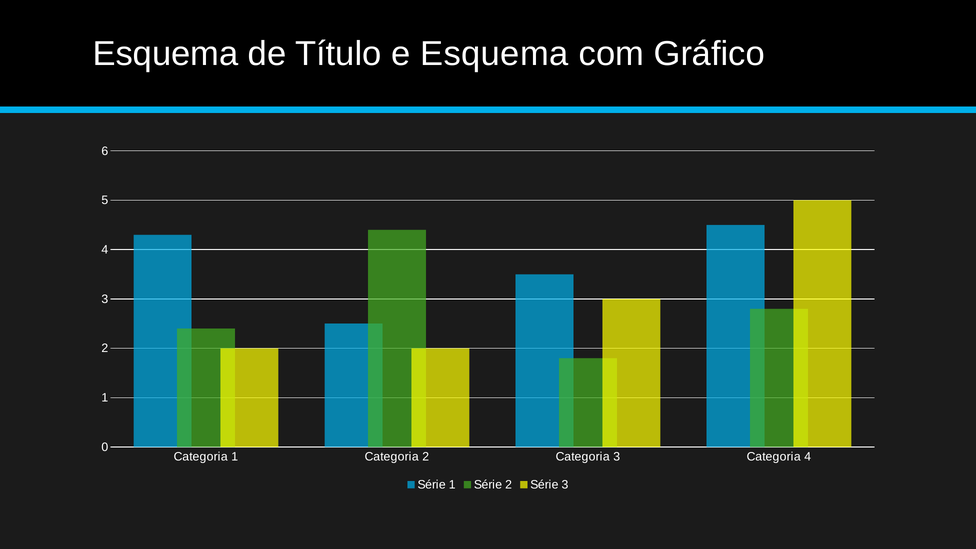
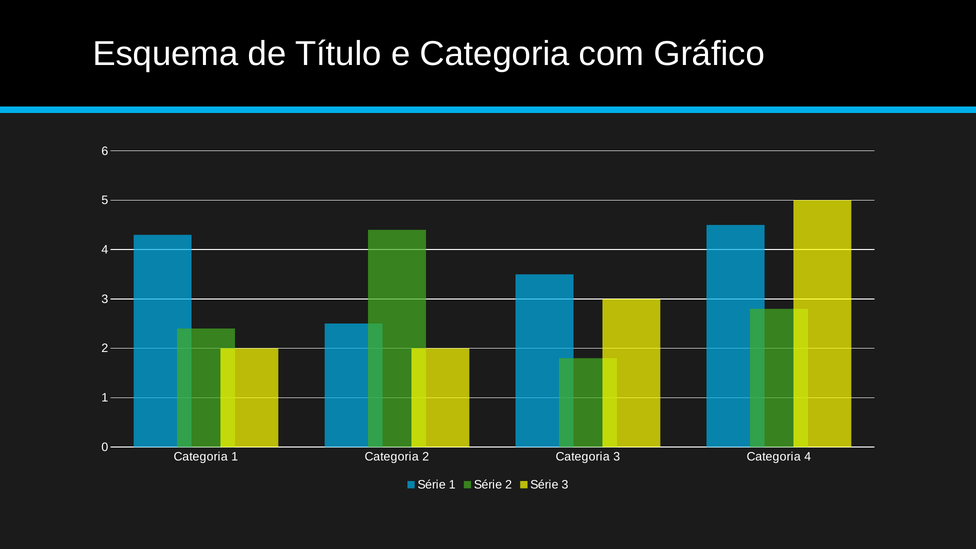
e Esquema: Esquema -> Categoria (495, 54)
